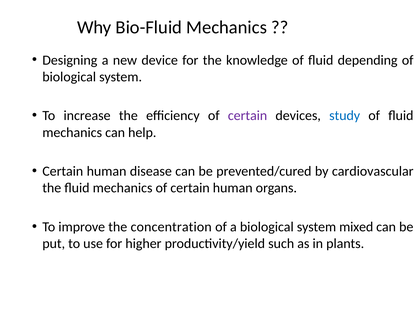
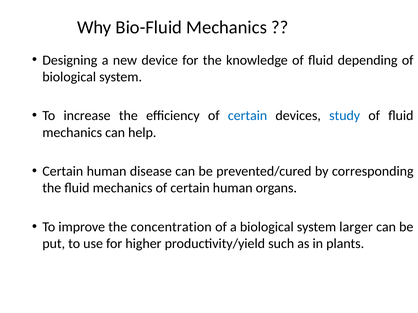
certain colour: purple -> blue (248, 116)
cardiovascular: cardiovascular -> corresponding (373, 172)
mixed: mixed -> larger (356, 227)
